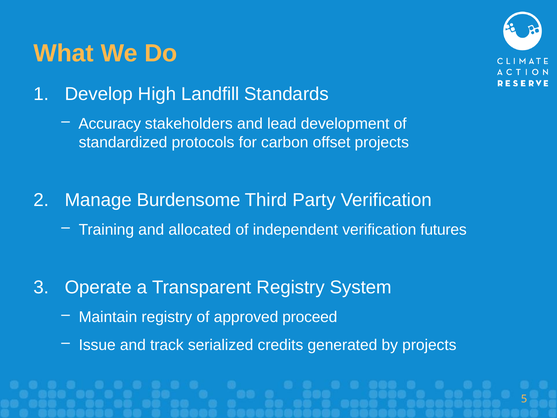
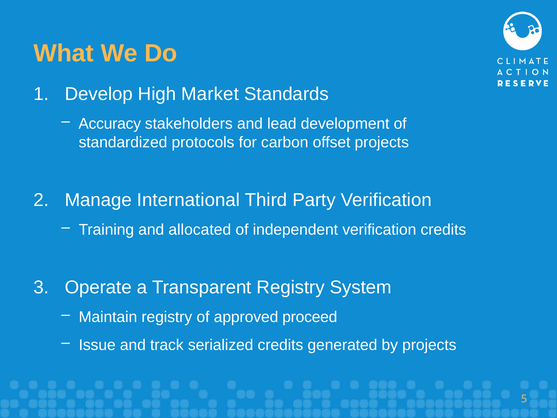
Landfill: Landfill -> Market (210, 94)
Burdensome: Burdensome -> International (189, 200)
verification futures: futures -> credits (443, 230)
